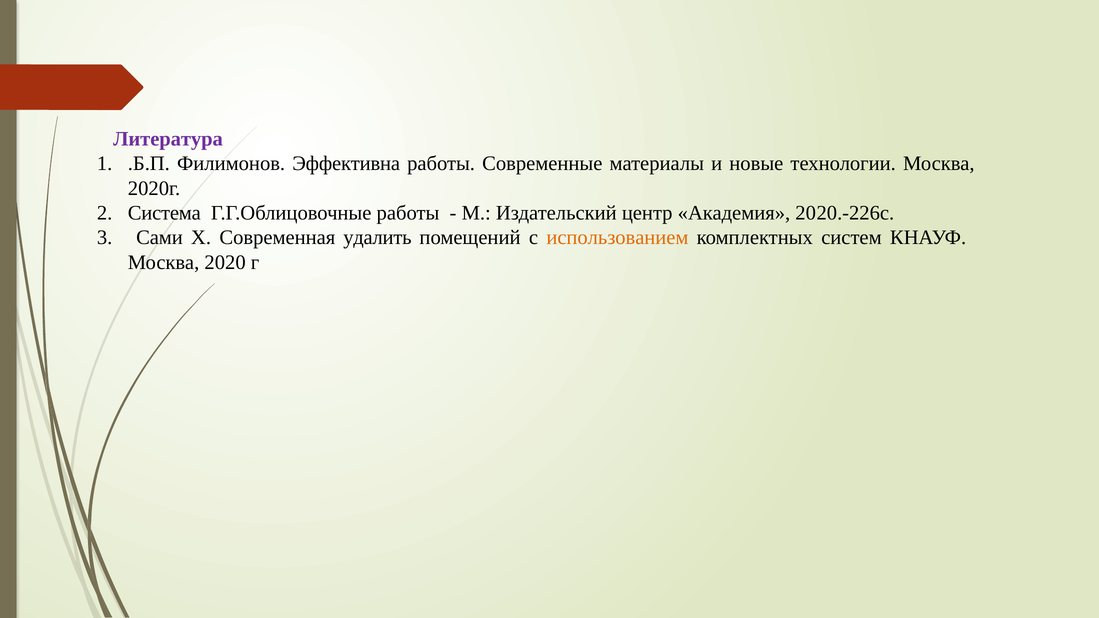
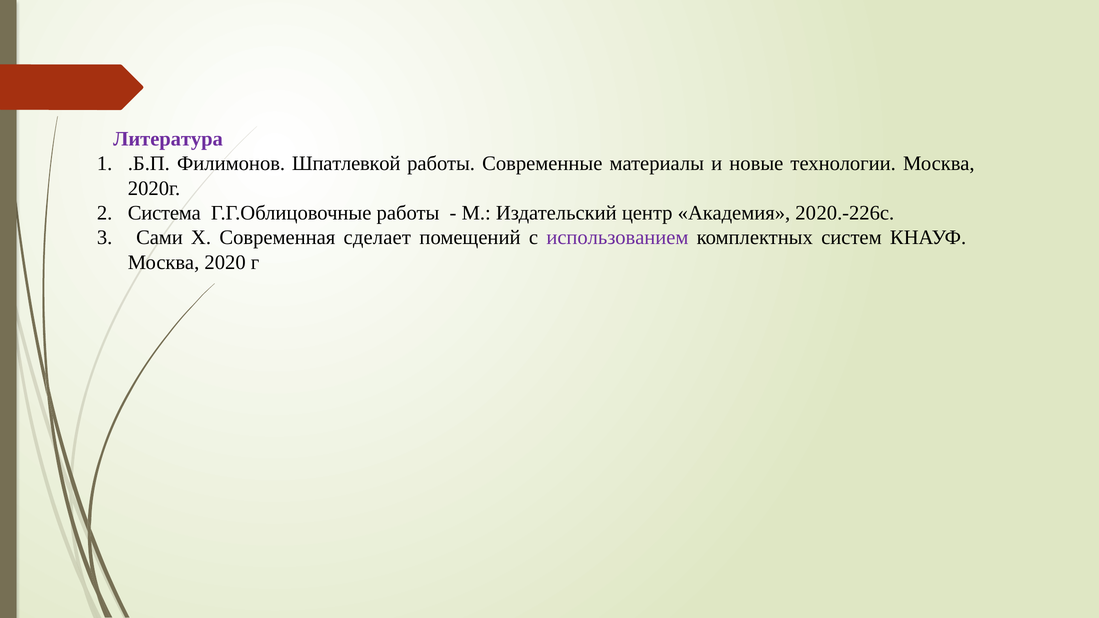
Эффективна: Эффективна -> Шпатлевкой (346, 164)
удалить: удалить -> сделает (377, 238)
использованием colour: orange -> purple (617, 238)
